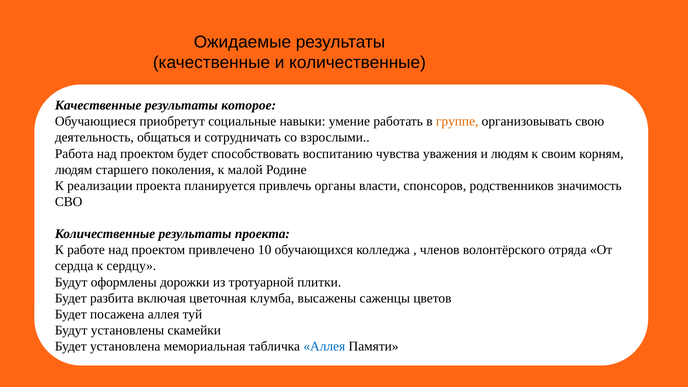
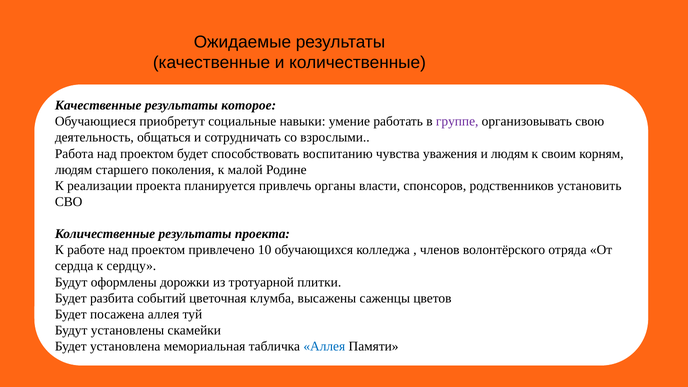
группе colour: orange -> purple (457, 122)
значимость: значимость -> установить (589, 186)
включая: включая -> событий (162, 298)
